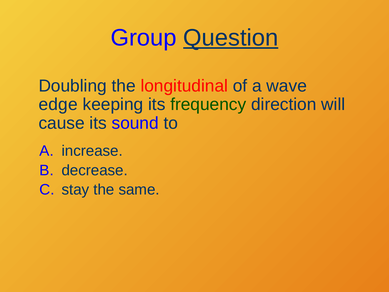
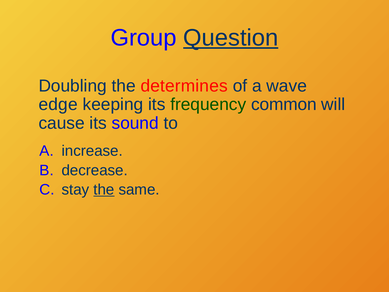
longitudinal: longitudinal -> determines (184, 86)
direction: direction -> common (284, 104)
the underline: none -> present (104, 189)
